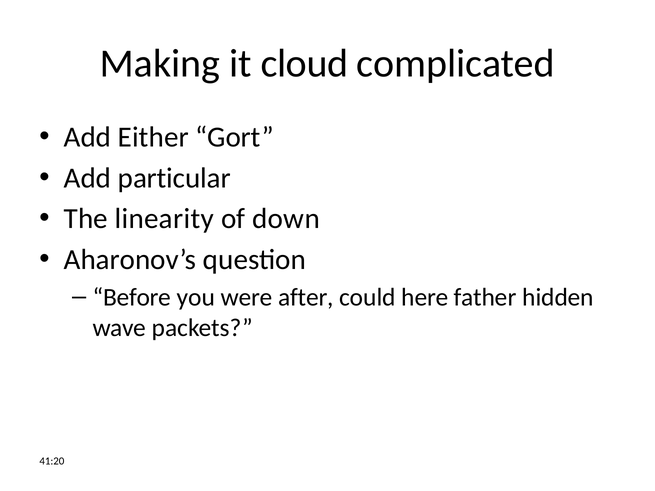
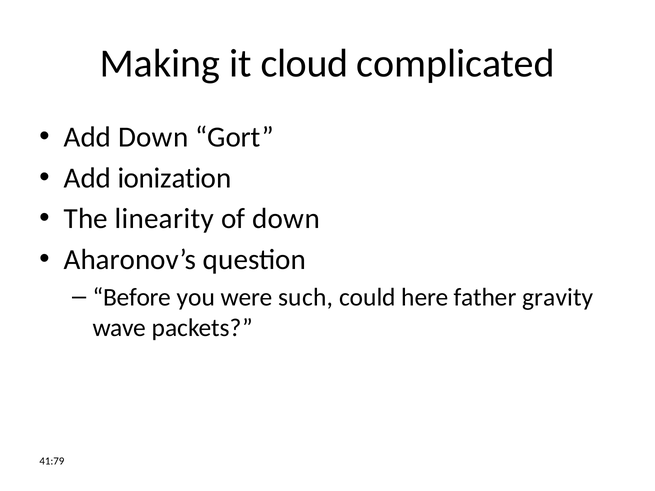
Add Either: Either -> Down (153, 137)
particular: particular -> ionization (174, 178)
after: after -> such (306, 297)
hidden: hidden -> gravity (558, 297)
41:20: 41:20 -> 41:79 (52, 461)
